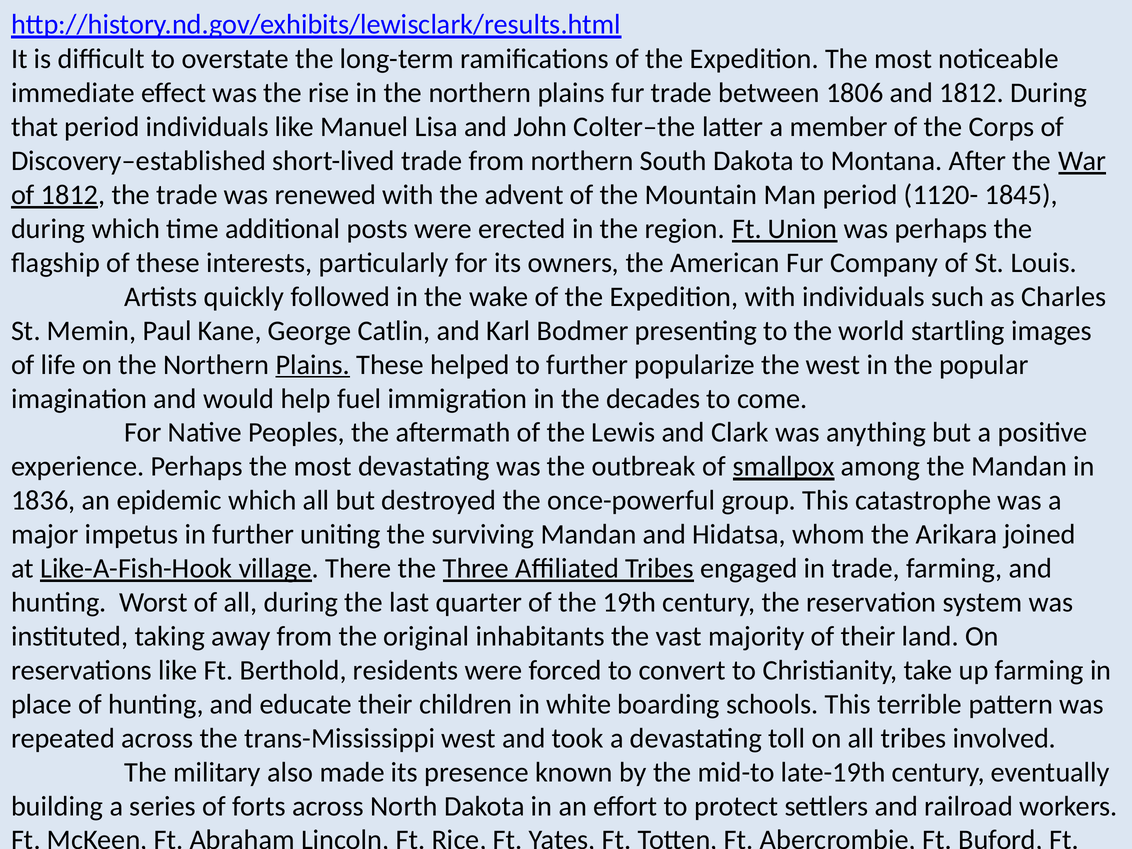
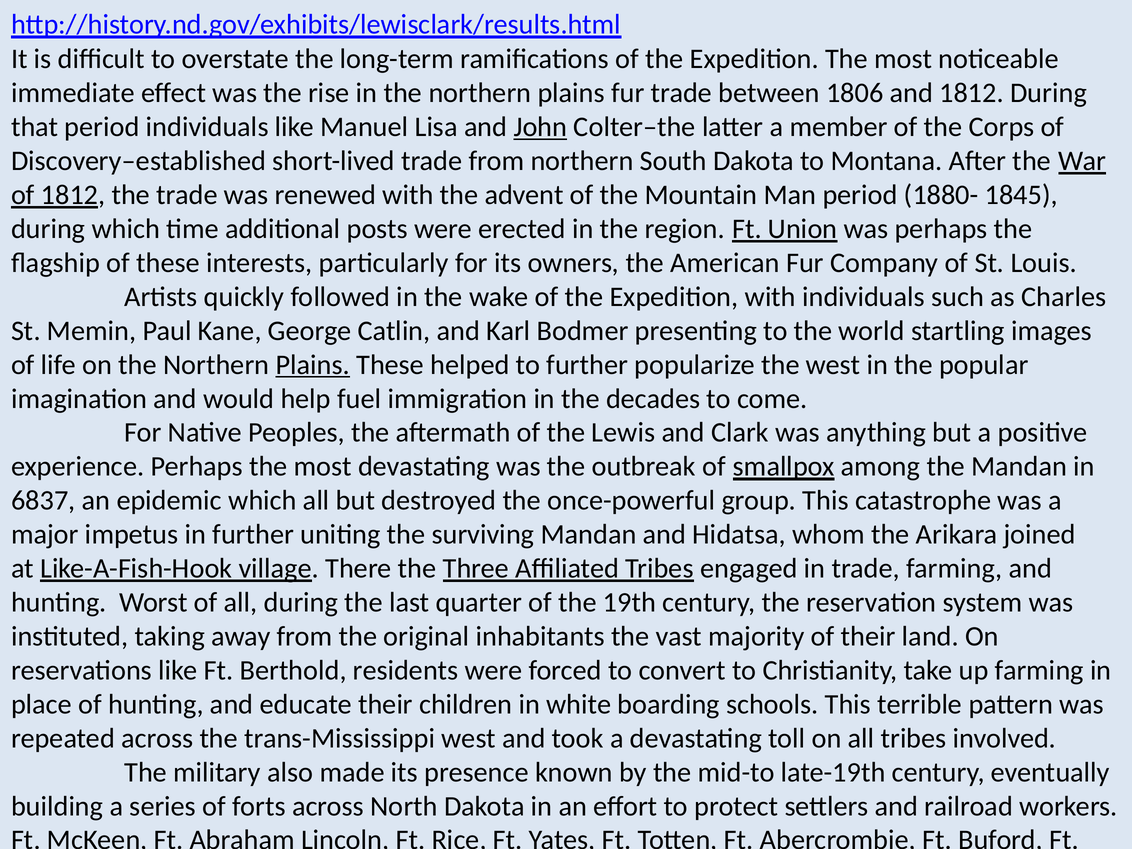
John underline: none -> present (540, 127)
1120-: 1120- -> 1880- (941, 195)
1836: 1836 -> 6837 (43, 501)
